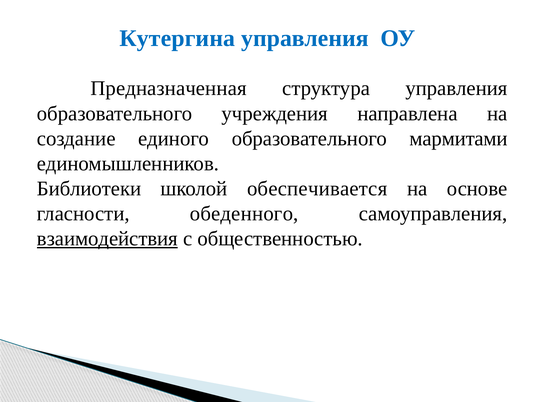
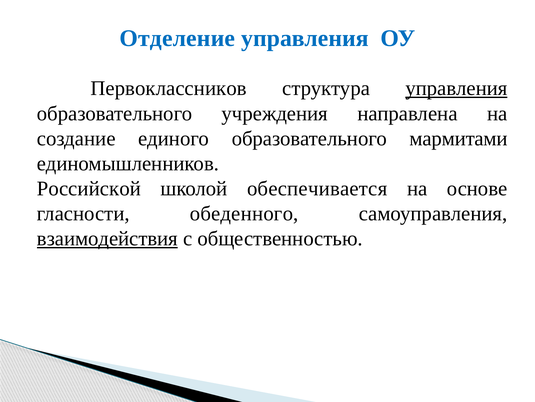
Кутергина: Кутергина -> Отделение (177, 38)
Предназначенная: Предназначенная -> Первоклассников (169, 88)
управления underline: none -> present (456, 88)
Библиотеки: Библиотеки -> Российской (89, 188)
